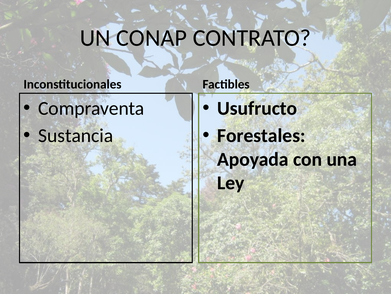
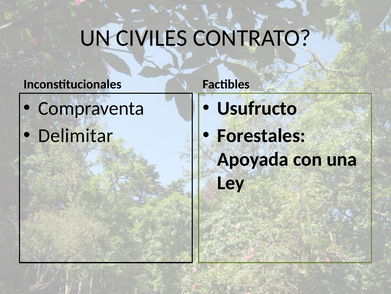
CONAP: CONAP -> CIVILES (152, 38)
Sustancia: Sustancia -> Delimitar (76, 135)
